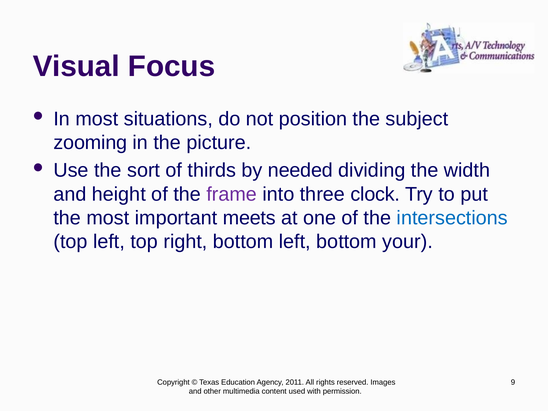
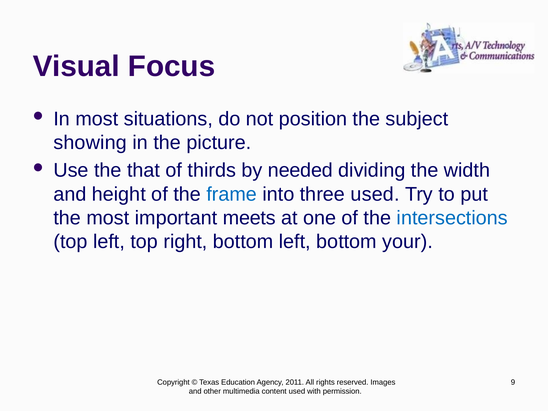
zooming: zooming -> showing (90, 143)
sort: sort -> that (144, 170)
frame colour: purple -> blue (232, 194)
three clock: clock -> used (375, 194)
